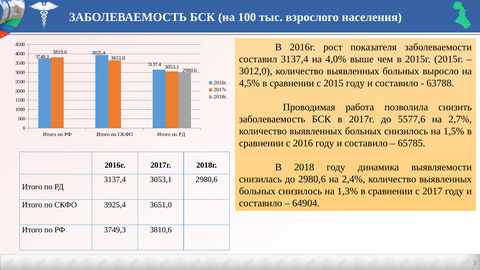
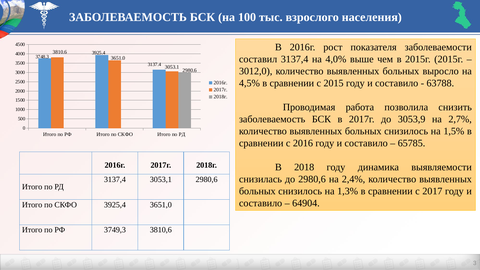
5577,6: 5577,6 -> 3053,9 (412, 119)
